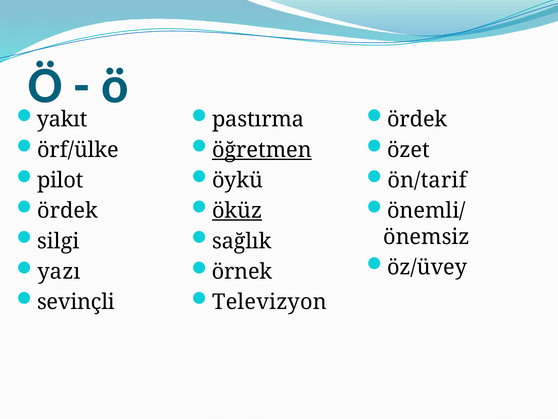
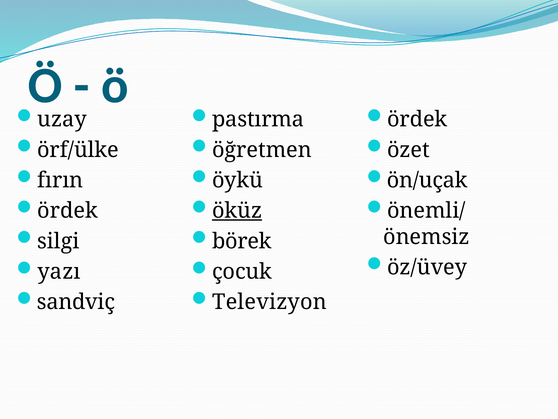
yakıt: yakıt -> uzay (62, 119)
öğretmen underline: present -> none (262, 150)
pilot: pilot -> fırın (60, 180)
ön/tarif: ön/tarif -> ön/uçak (427, 180)
sağlık: sağlık -> börek (242, 241)
örnek: örnek -> çocuk (242, 271)
sevinçli: sevinçli -> sandviç (76, 302)
